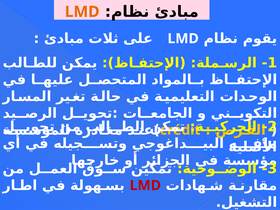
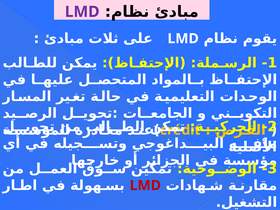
LMD colour: orange -> purple (82, 12)
